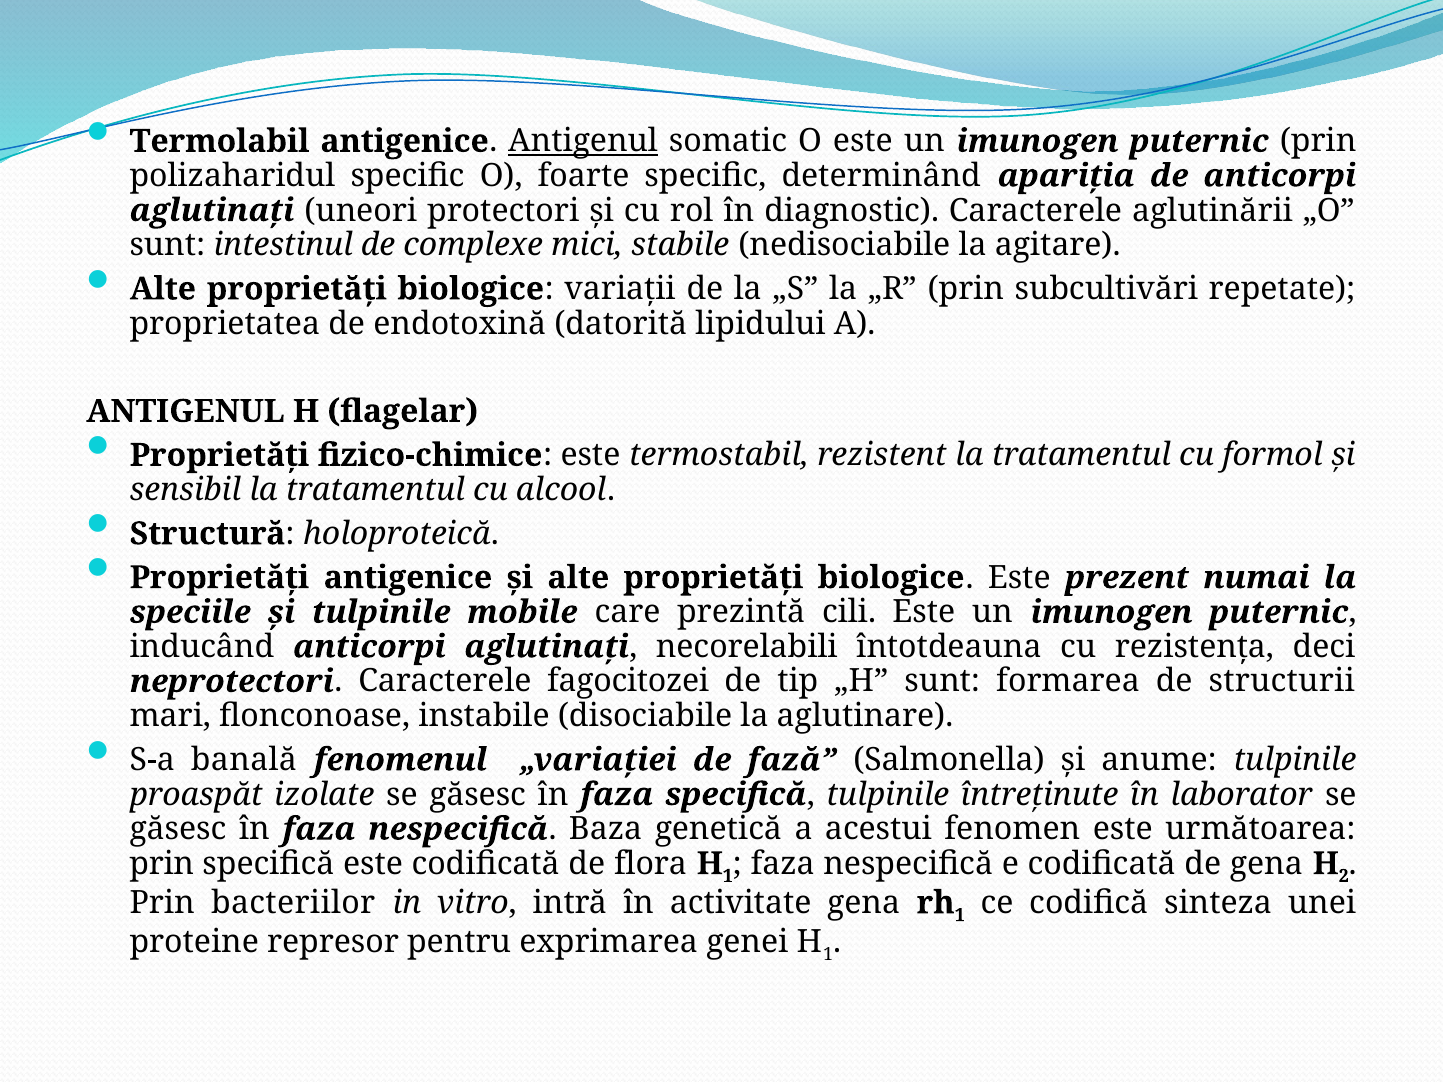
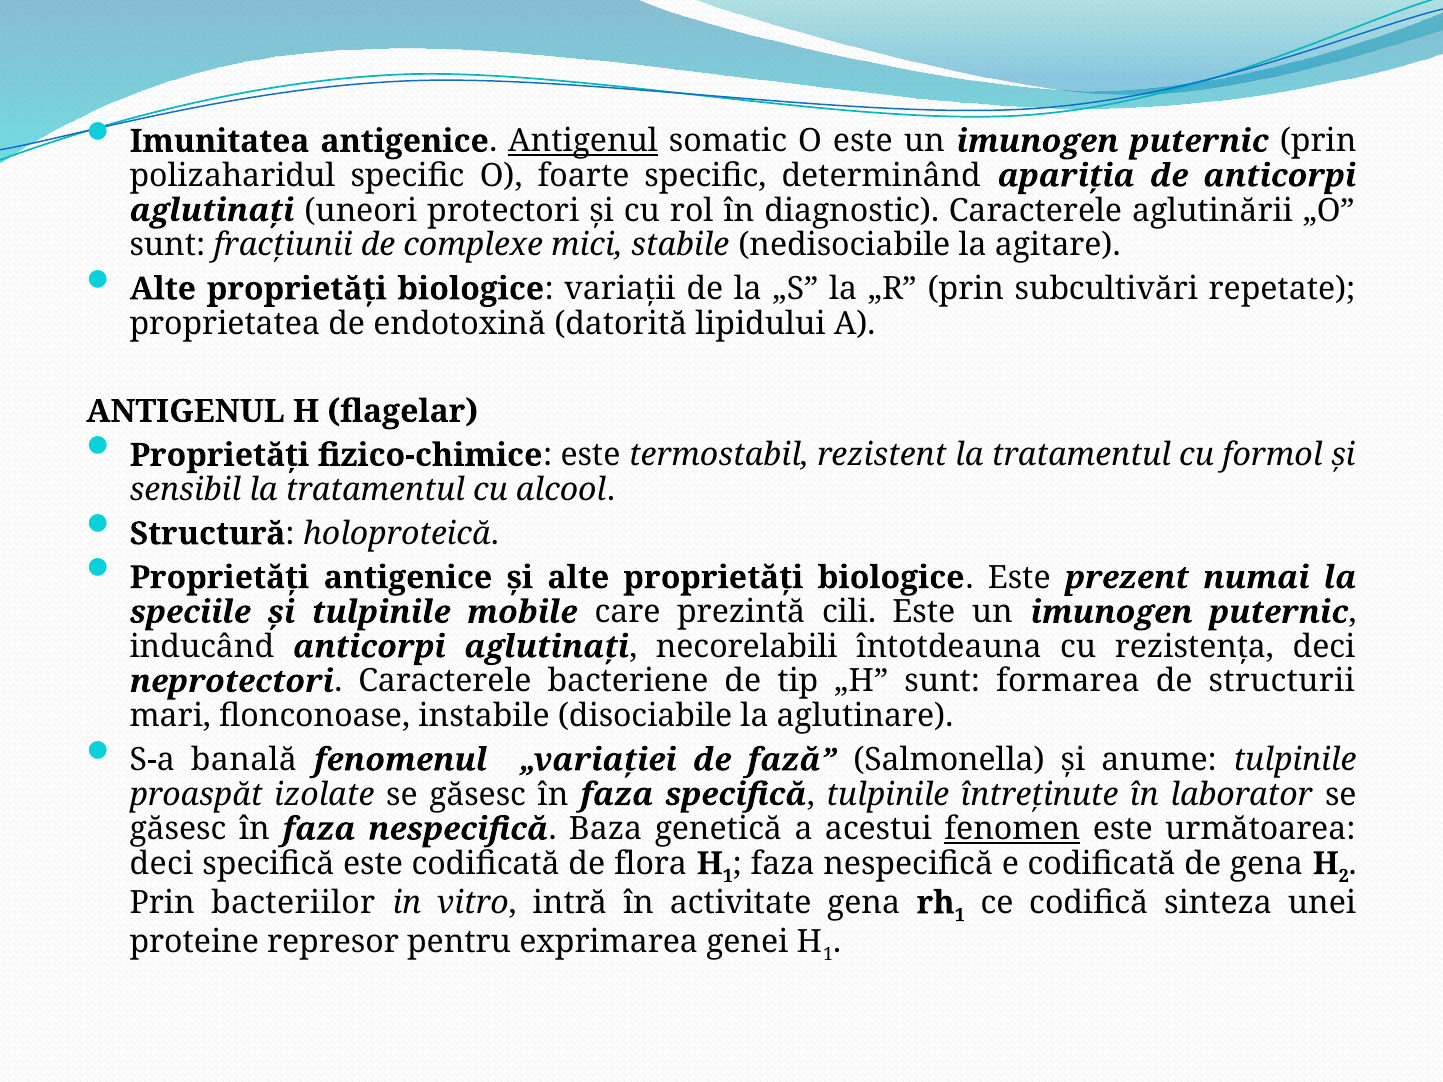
Termolabil: Termolabil -> Imunitatea (220, 141)
intestinul: intestinul -> fracţiunii (283, 245)
fagocitozei: fagocitozei -> bacteriene (628, 682)
fenomen underline: none -> present (1012, 829)
prin: prin -> deci (161, 864)
